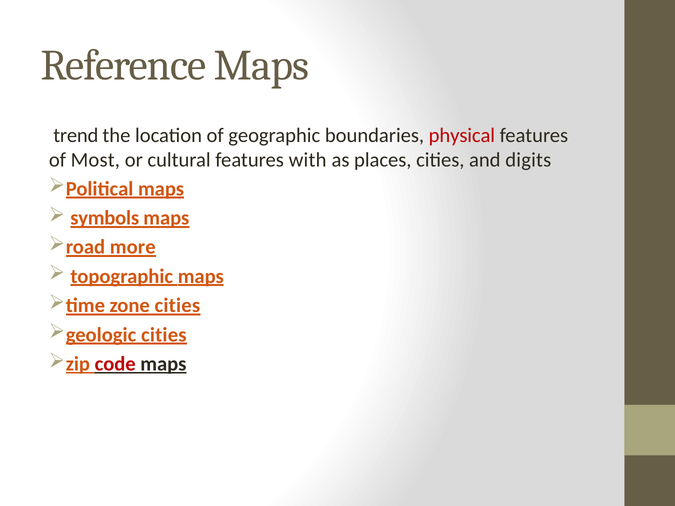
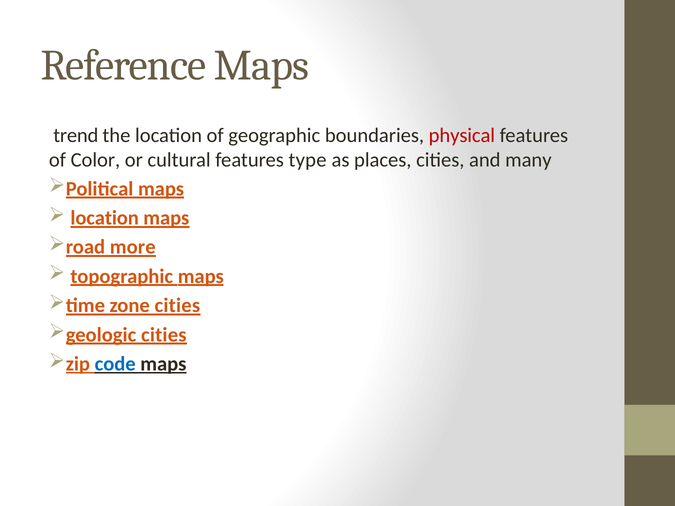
Most: Most -> Color (95, 160)
with: with -> type (308, 160)
digits: digits -> many (528, 160)
symbols: symbols -> location (105, 218)
code colour: red -> blue (115, 364)
